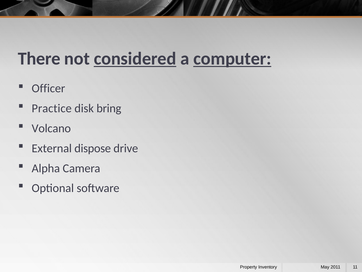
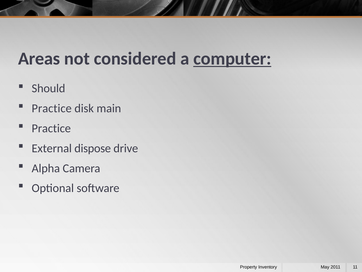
There: There -> Areas (39, 59)
considered underline: present -> none (135, 59)
Officer: Officer -> Should (48, 88)
bring: bring -> main (109, 108)
Volcano: Volcano -> Practice (51, 128)
